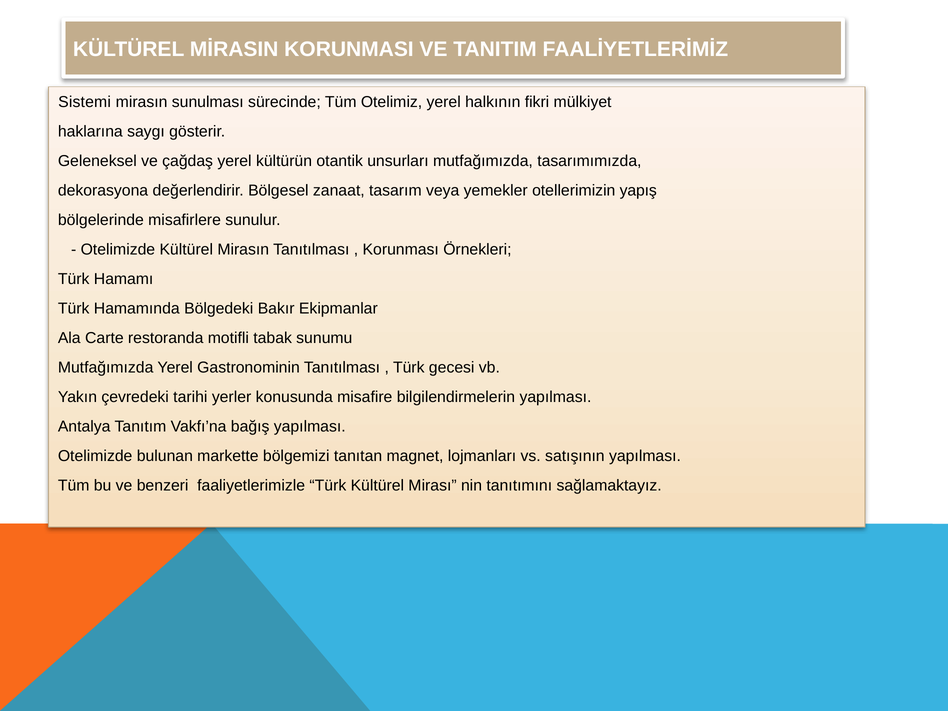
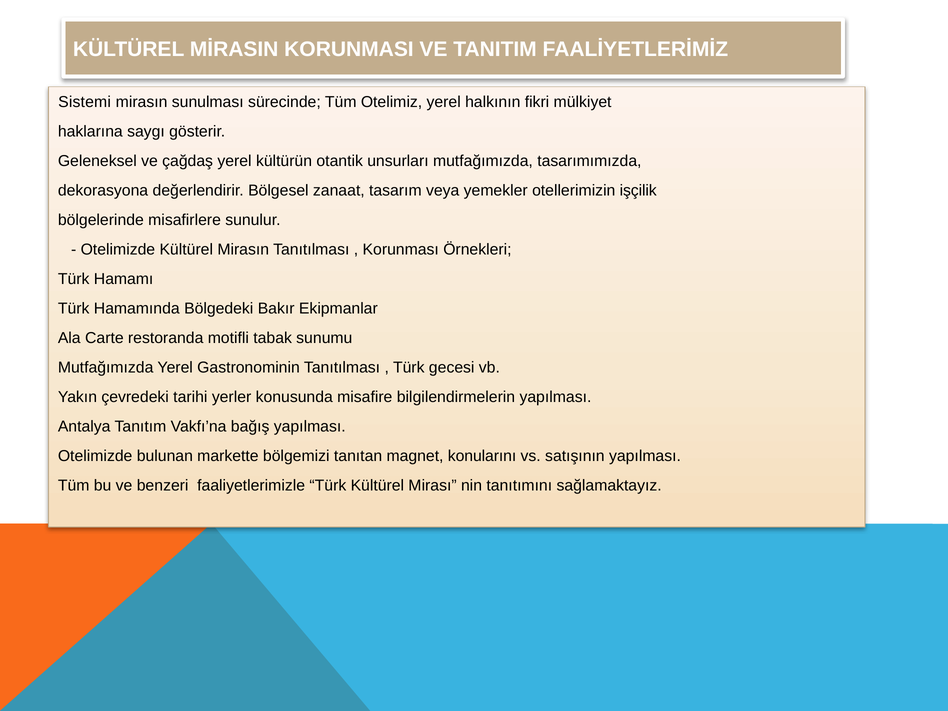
yapış: yapış -> işçilik (638, 191)
lojmanları: lojmanları -> konularını (482, 456)
